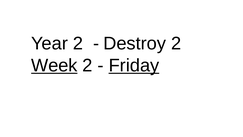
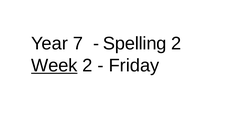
Year 2: 2 -> 7 (78, 43)
Destroy: Destroy -> Spelling (135, 43)
Friday underline: present -> none (134, 65)
